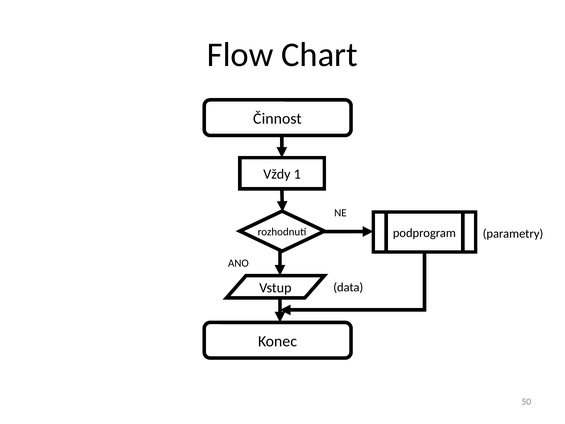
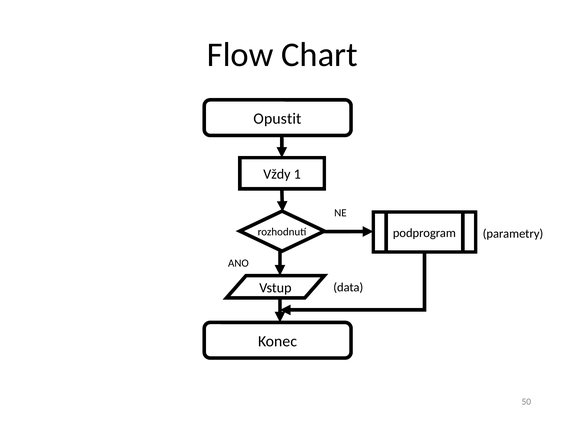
Činnost: Činnost -> Opustit (278, 119)
